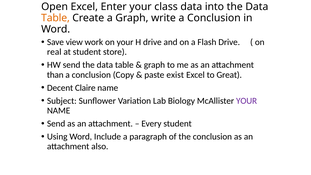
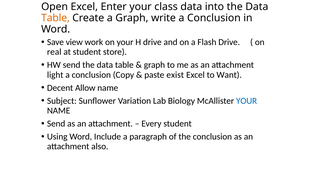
than: than -> light (55, 75)
Great: Great -> Want (229, 75)
Claire: Claire -> Allow (85, 88)
YOUR colour: purple -> blue (247, 101)
